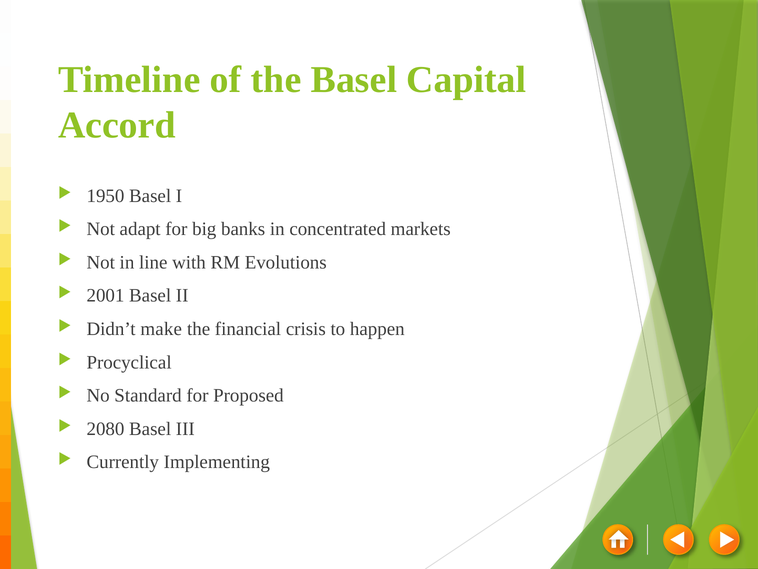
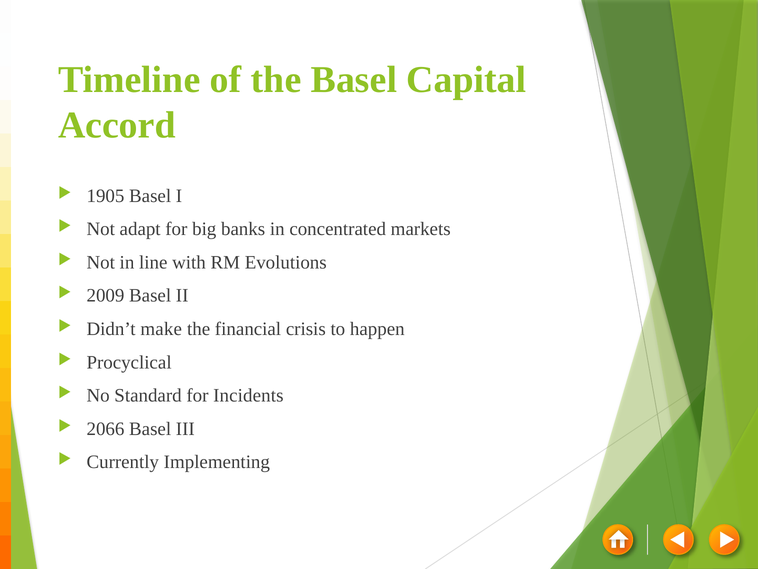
1950: 1950 -> 1905 (105, 196)
2001: 2001 -> 2009 (105, 295)
Proposed: Proposed -> Incidents (248, 395)
2080: 2080 -> 2066 (105, 429)
